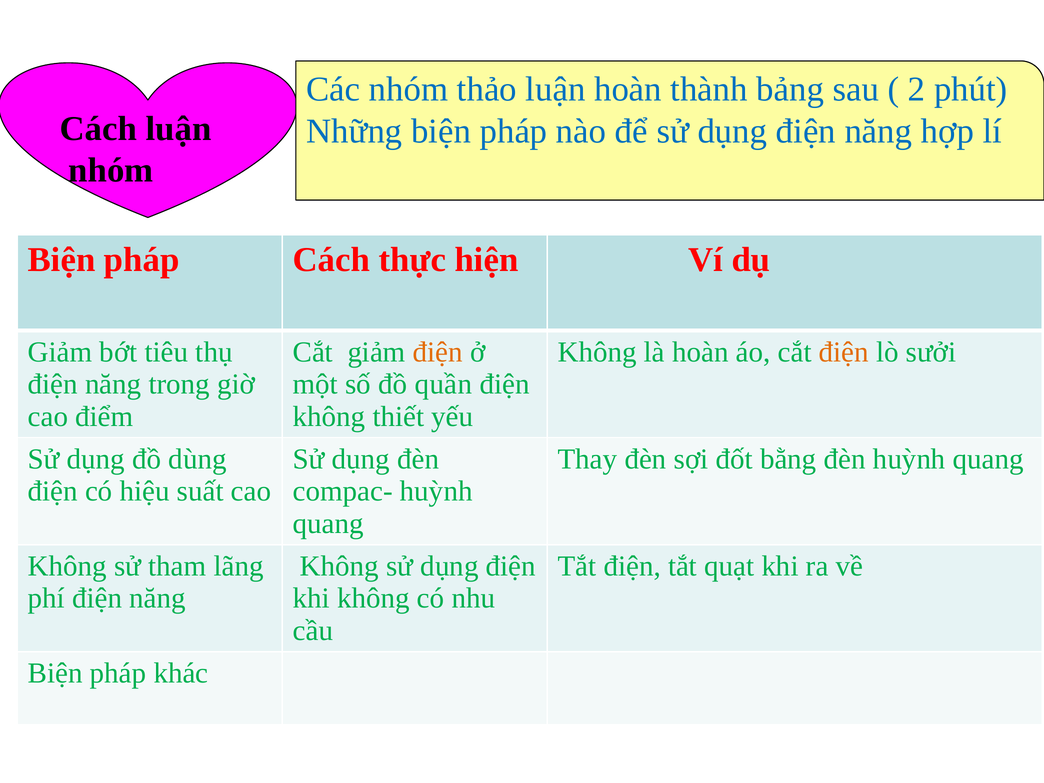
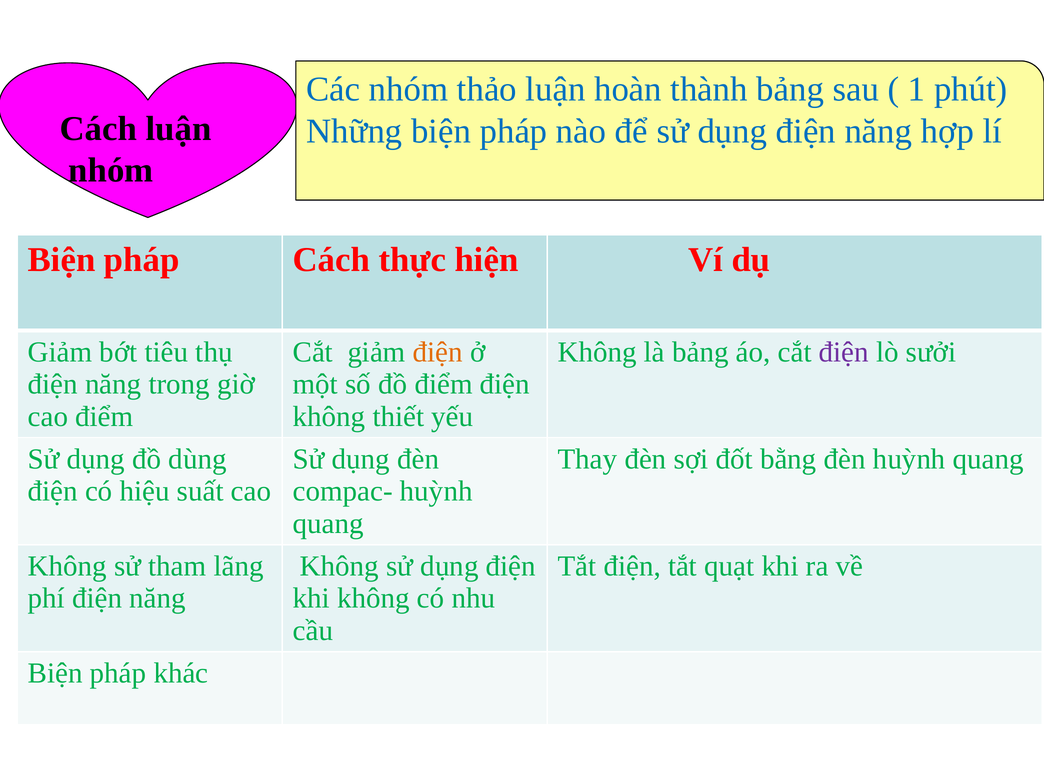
2: 2 -> 1 (917, 89)
là hoàn: hoàn -> bảng (700, 352)
điện colour: orange -> purple (844, 352)
đồ quần: quần -> điểm (444, 384)
